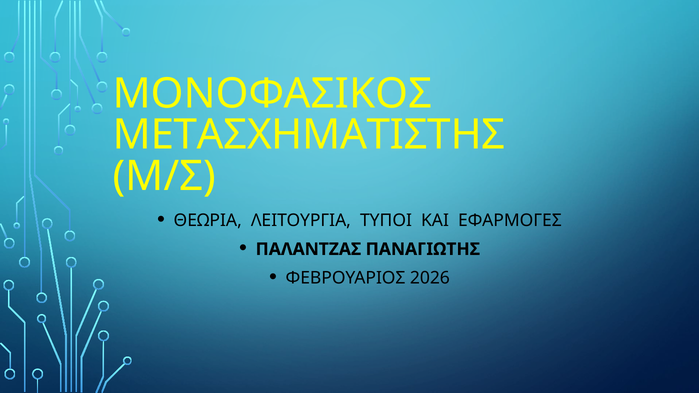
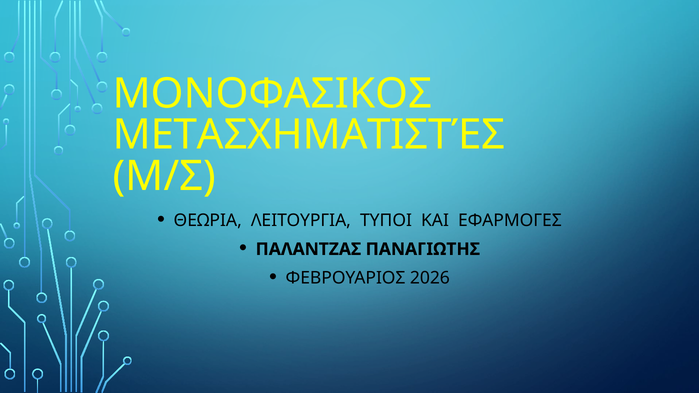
ΜΕΤΑΣΧΗΜΑΤΙΣΤΗΣ: ΜΕΤΑΣΧΗΜΑΤΙΣΤΗΣ -> ΜΕΤΑΣΧΗΜΑΤΙΣΤΈΣ (309, 135)
